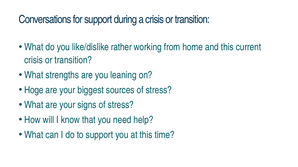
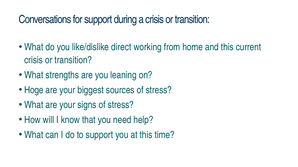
rather: rather -> direct (121, 47)
